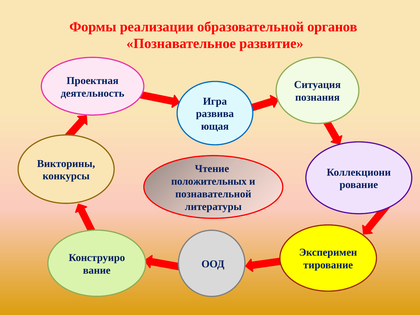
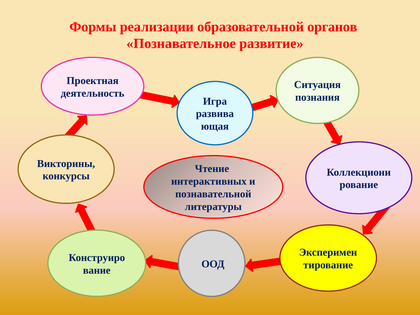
положительных: положительных -> интерактивных (209, 181)
